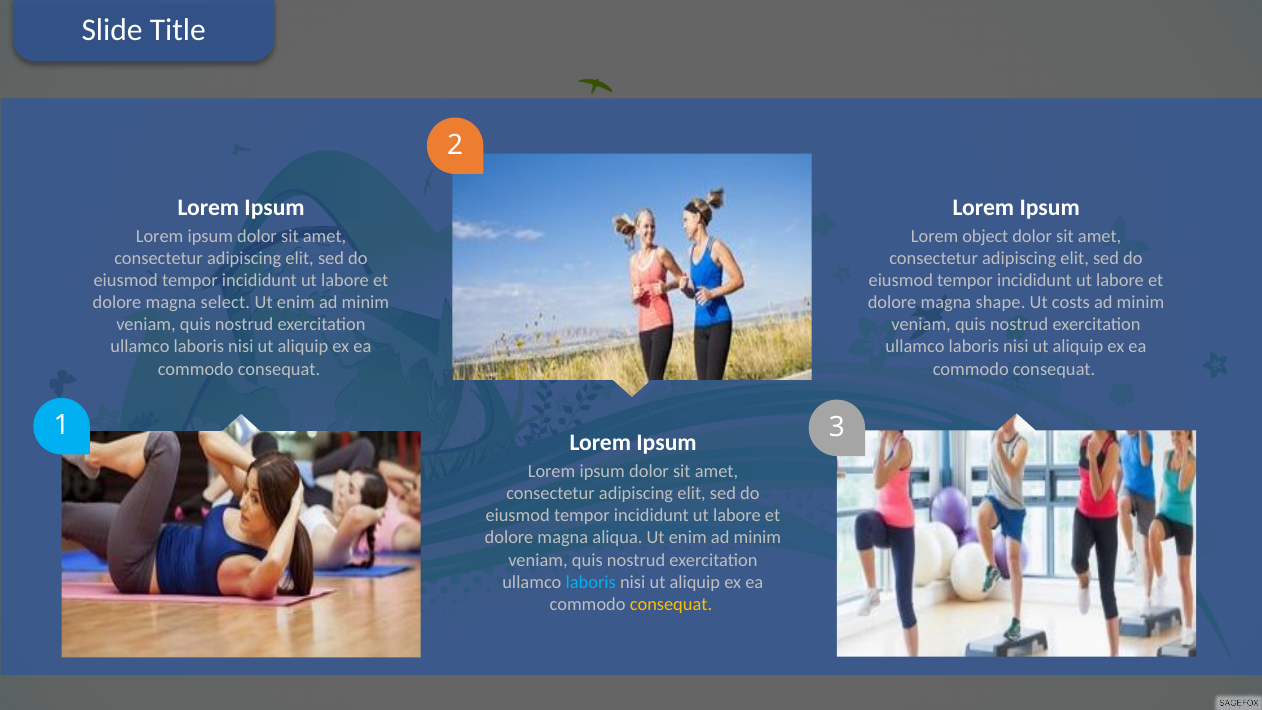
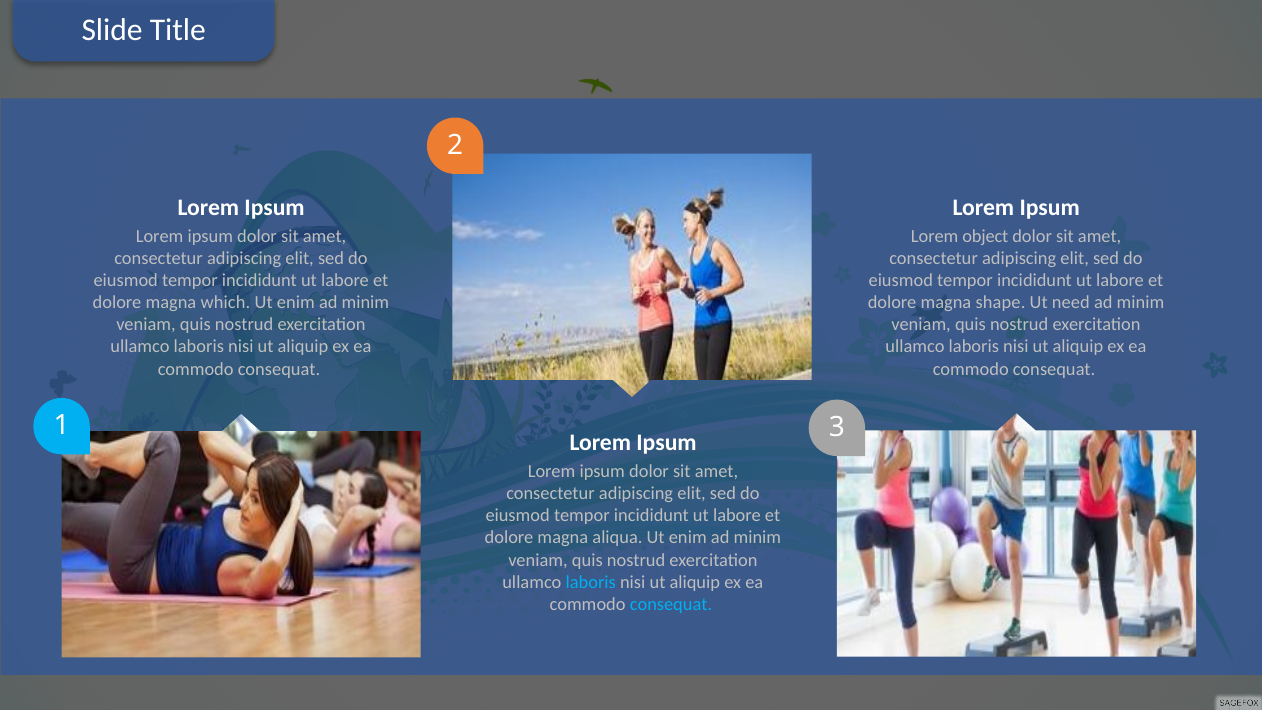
select: select -> which (225, 303)
costs: costs -> need (1071, 303)
consequat colour: yellow -> light blue (671, 604)
